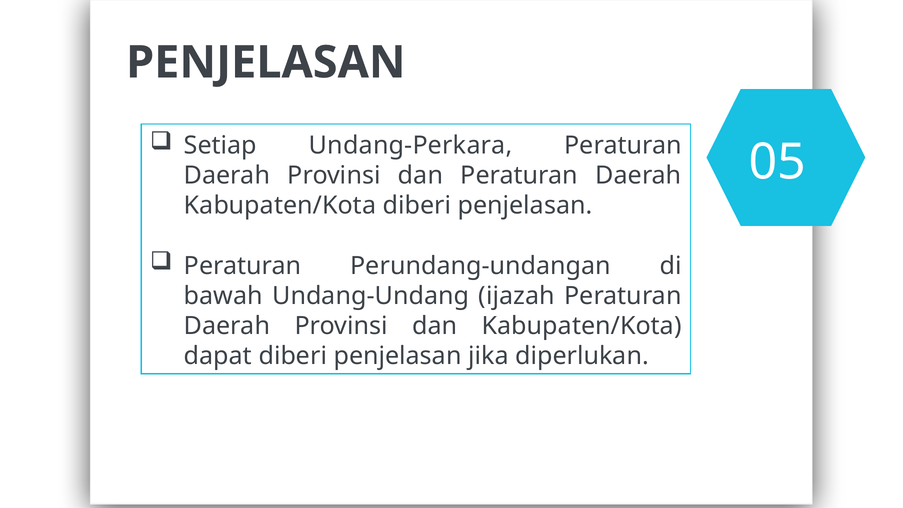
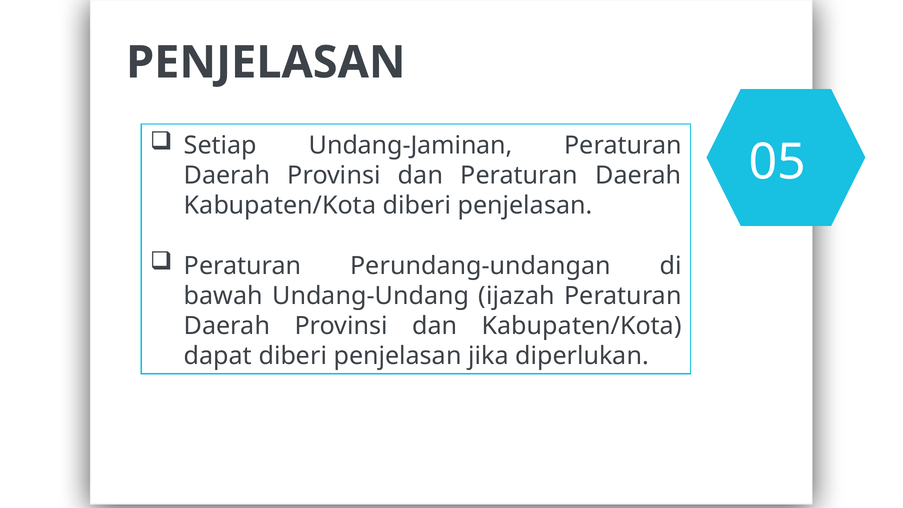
Undang-Perkara: Undang-Perkara -> Undang-Jaminan (411, 145)
